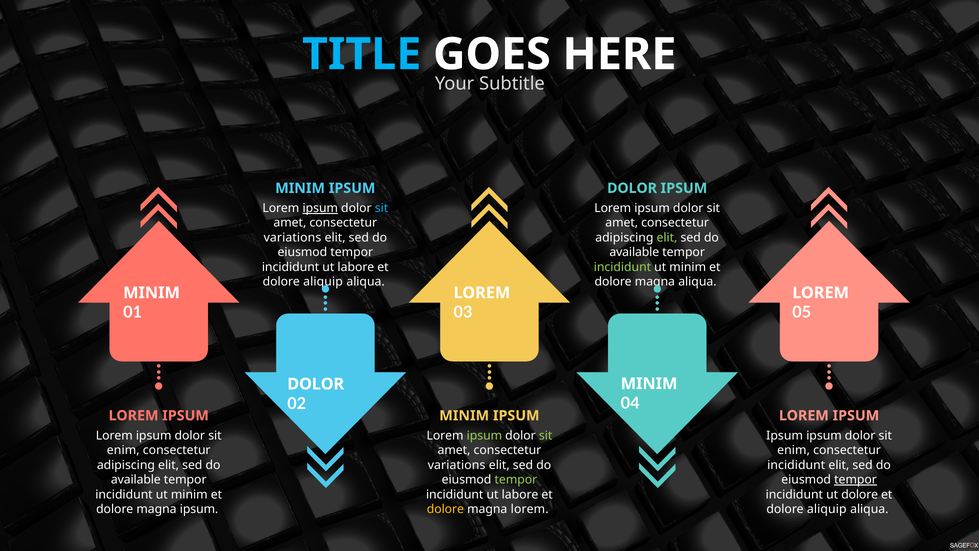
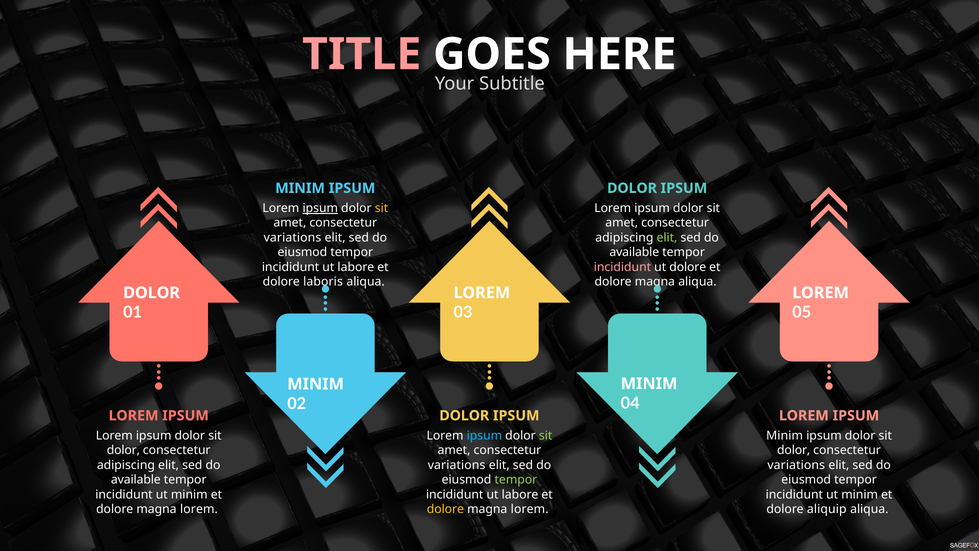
TITLE colour: light blue -> pink (362, 54)
sit colour: light blue -> yellow (382, 208)
incididunt colour: light green -> pink (622, 267)
minim: minim -> dolore (688, 267)
aliquip: aliquip -> laboris (323, 282)
MINIM: MINIM -> DOLOR (152, 293)
DOLOR: DOLOR -> MINIM (316, 384)
MINIM: MINIM -> DOLOR (464, 415)
ipsum colour: light green -> light blue (484, 435)
Ipsum: Ipsum -> Minim (785, 435)
enim: enim -> dolor (123, 450)
enim: enim -> dolor (794, 450)
incididunt: incididunt -> variations (796, 465)
tempor underline: present -> none (856, 479)
dolore: dolore -> minim (860, 494)
ipsum: ipsum -> lorem (199, 509)
